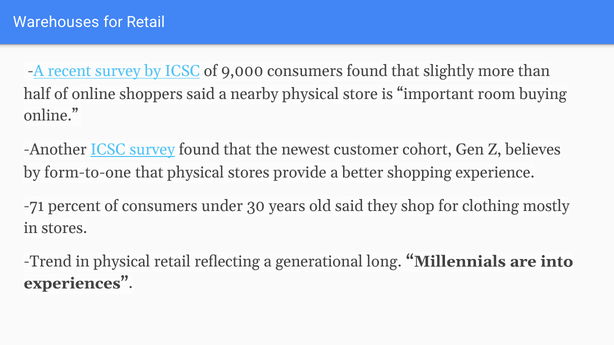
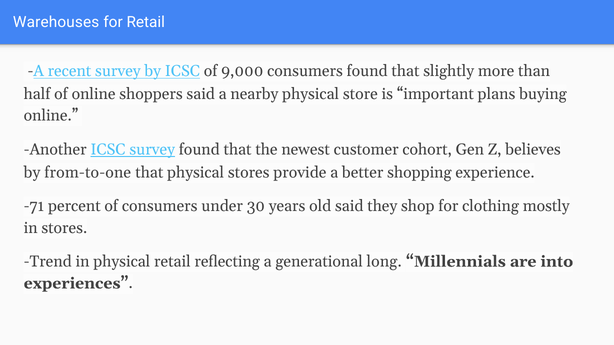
room: room -> plans (496, 94)
form-to-one: form-to-one -> from-to-one (88, 173)
